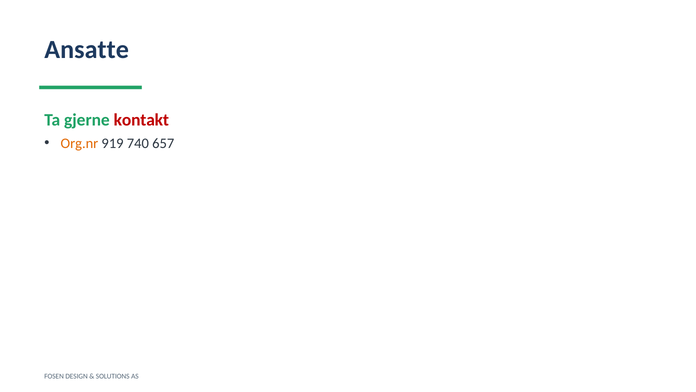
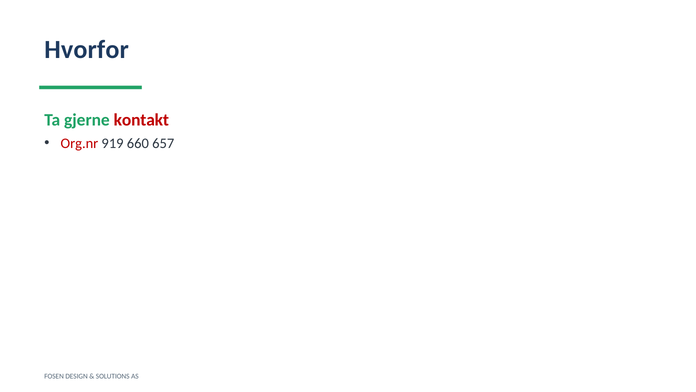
Ansatte: Ansatte -> Hvorfor (87, 50)
Org.nr colour: orange -> red (79, 143)
740: 740 -> 660 (138, 143)
